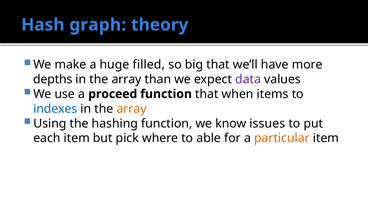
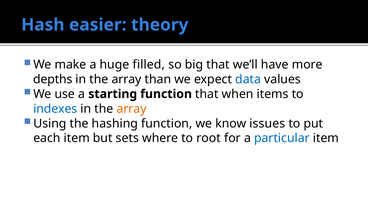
graph: graph -> easier (98, 25)
data colour: purple -> blue (248, 79)
proceed: proceed -> starting (113, 94)
pick: pick -> sets (127, 138)
able: able -> root (209, 138)
particular colour: orange -> blue (282, 138)
